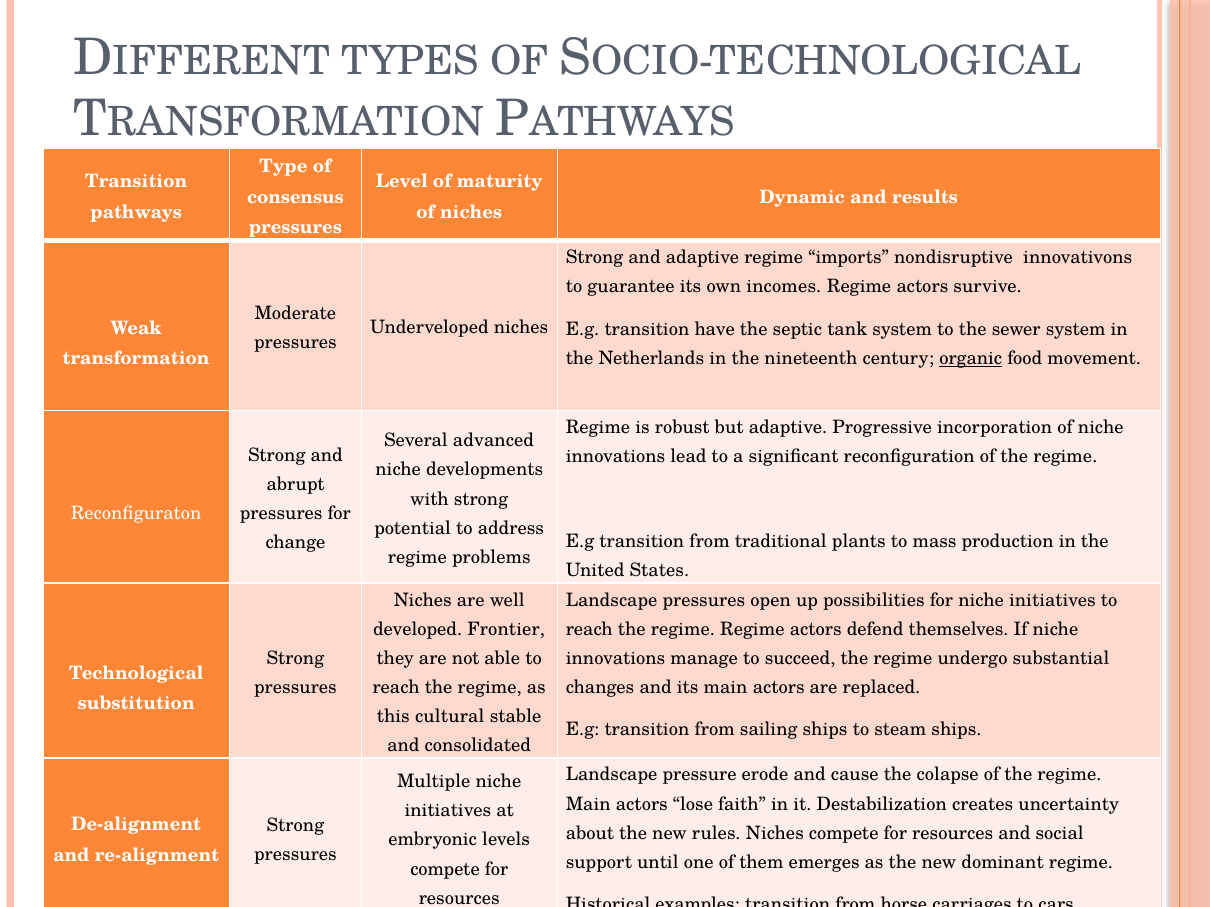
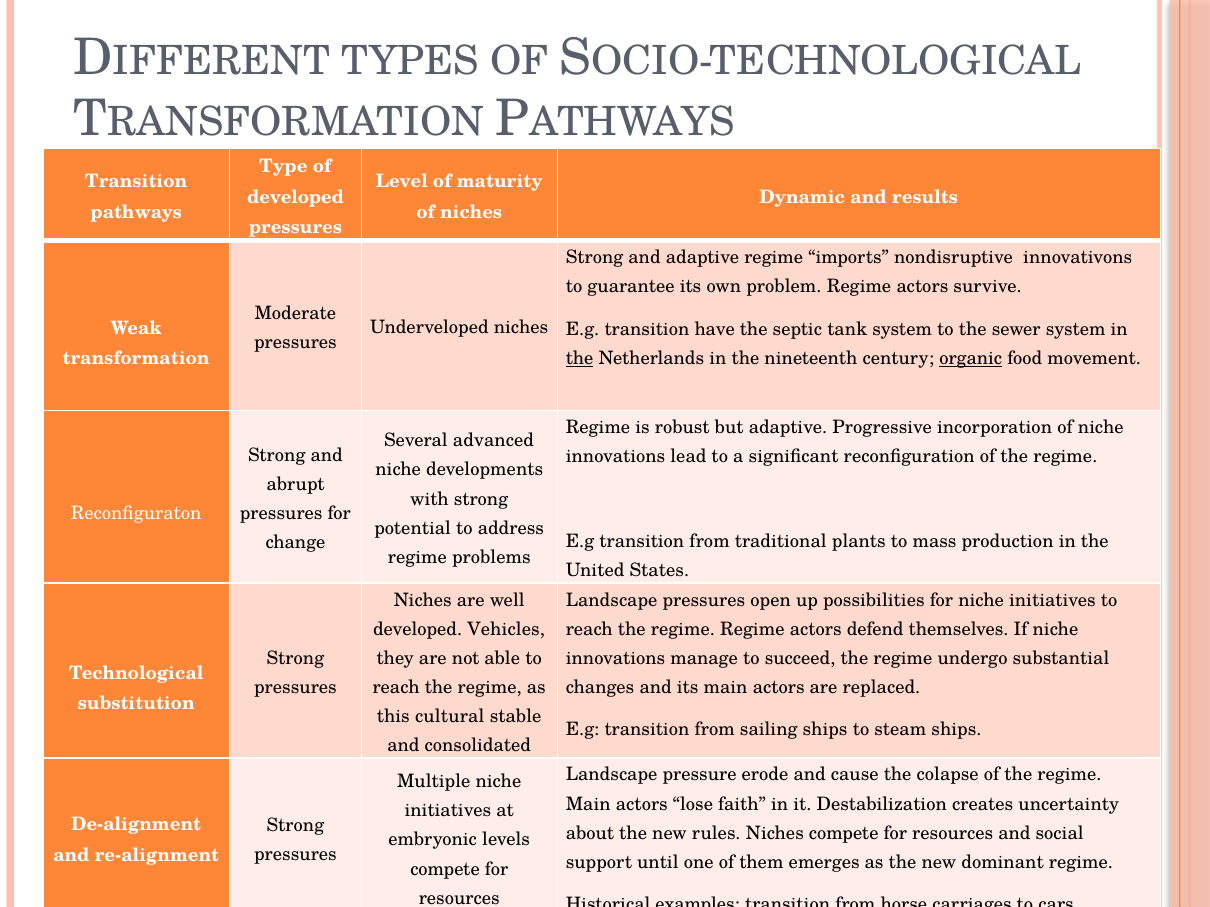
consensus: consensus -> developed (295, 197)
incomes: incomes -> problem (784, 287)
the underline: none -> present (580, 358)
Frontier: Frontier -> Vehicles (506, 629)
